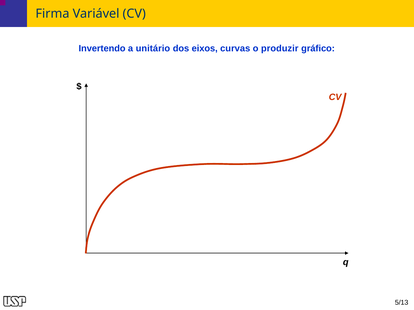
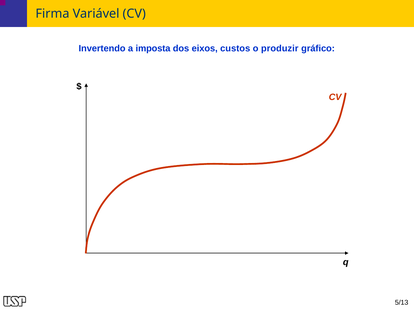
unitário: unitário -> imposta (153, 49)
curvas: curvas -> custos (235, 49)
